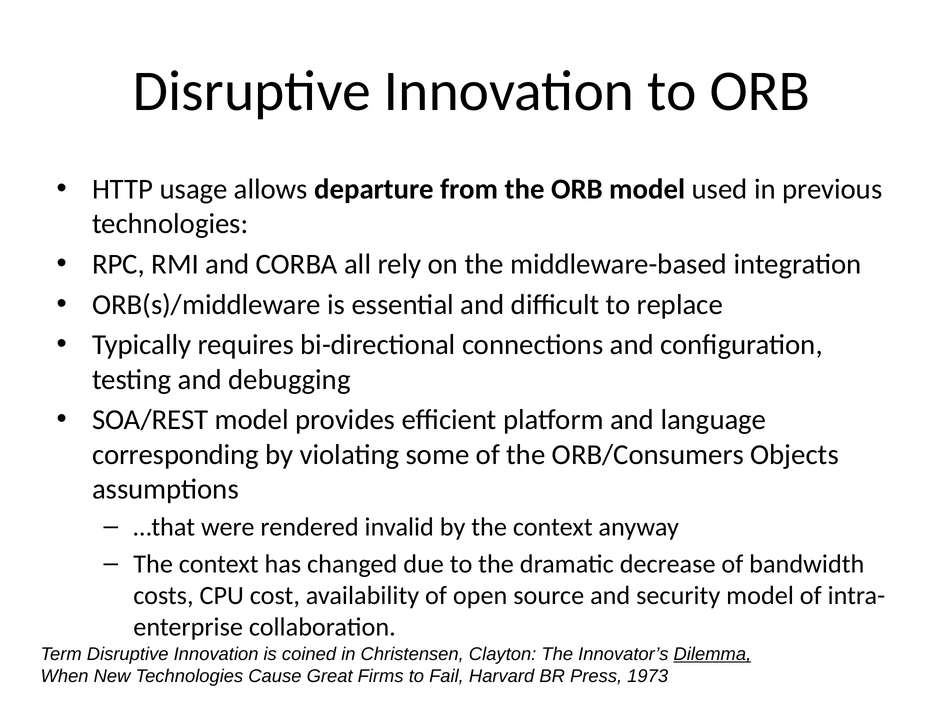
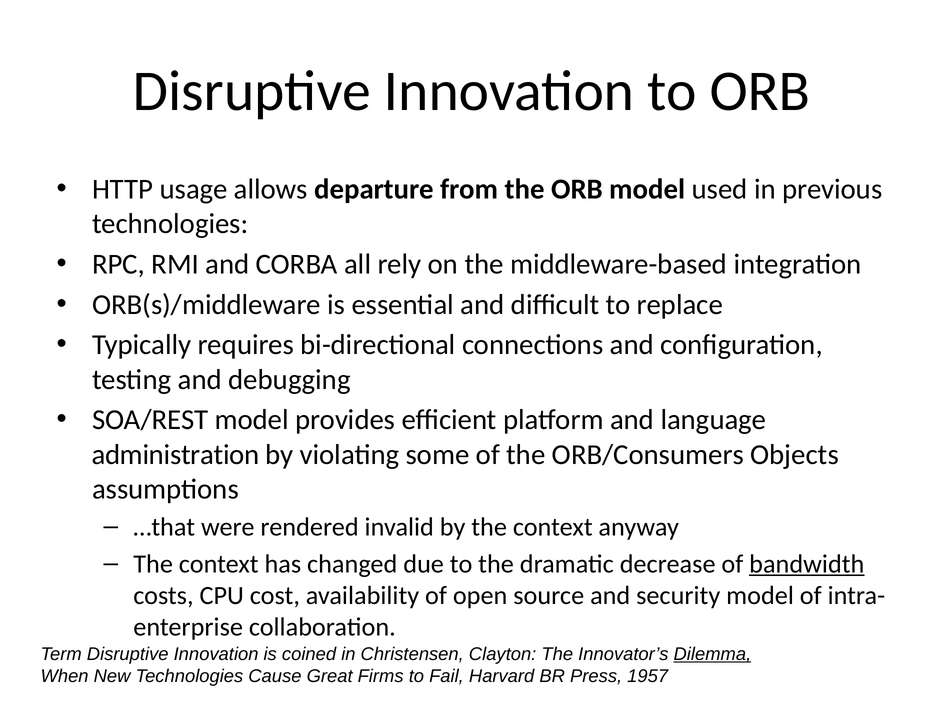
corresponding: corresponding -> administration (176, 454)
bandwidth underline: none -> present (807, 564)
1973: 1973 -> 1957 (648, 676)
